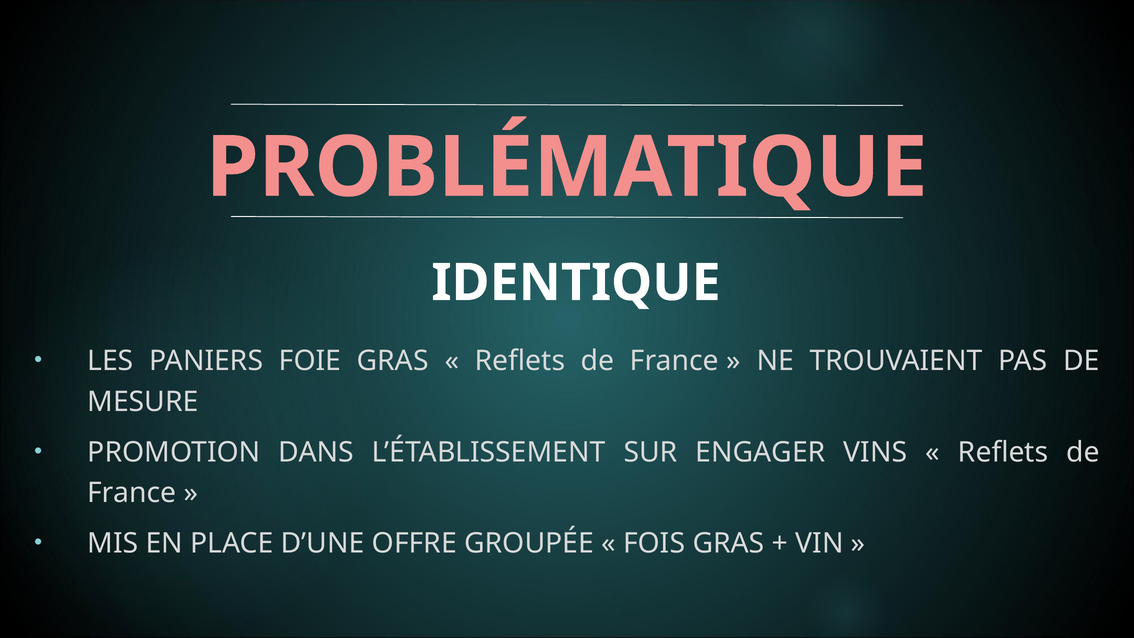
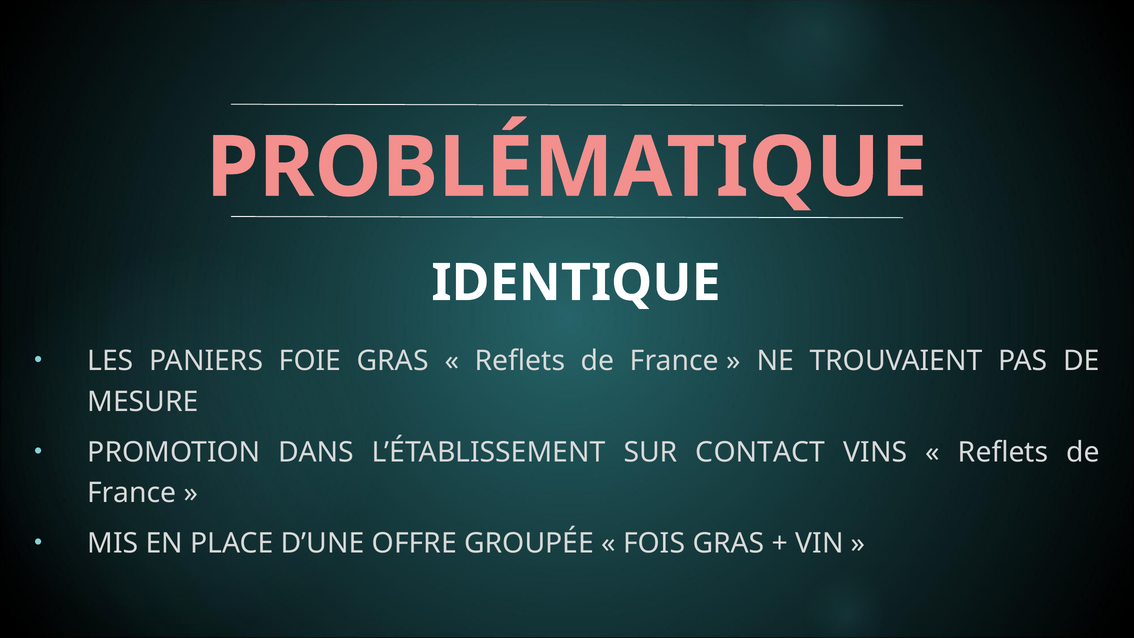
ENGAGER: ENGAGER -> CONTACT (760, 452)
